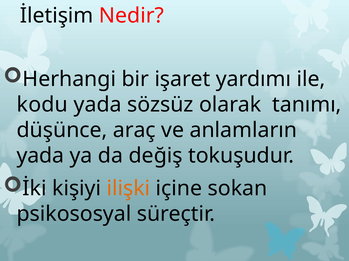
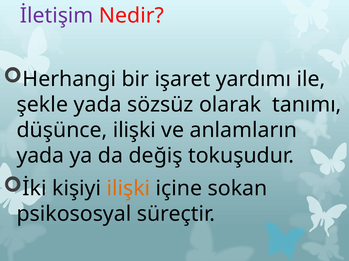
İletişim colour: black -> purple (57, 16)
kodu: kodu -> şekle (42, 105)
düşünce araç: araç -> ilişki (134, 131)
